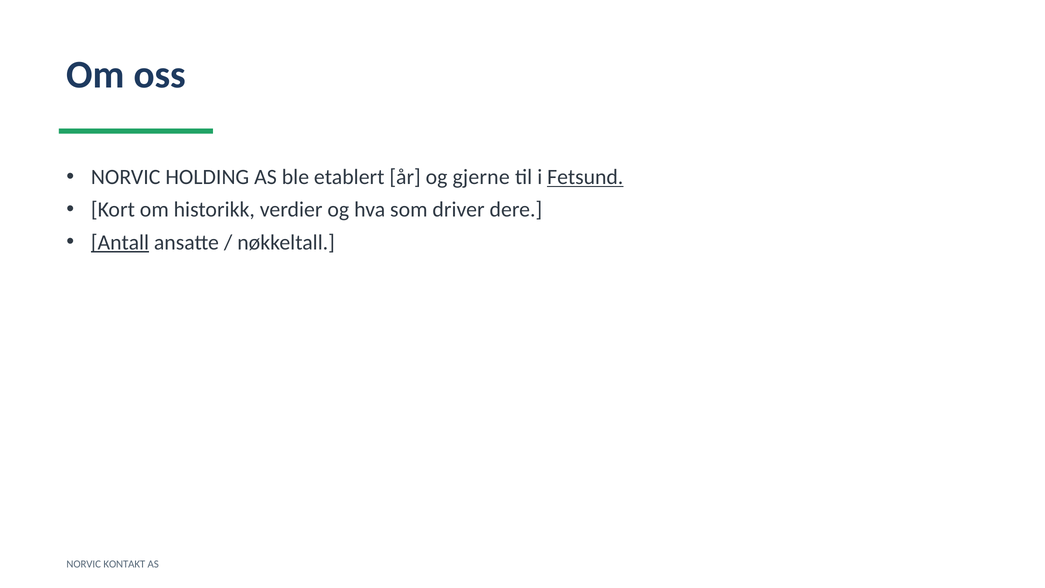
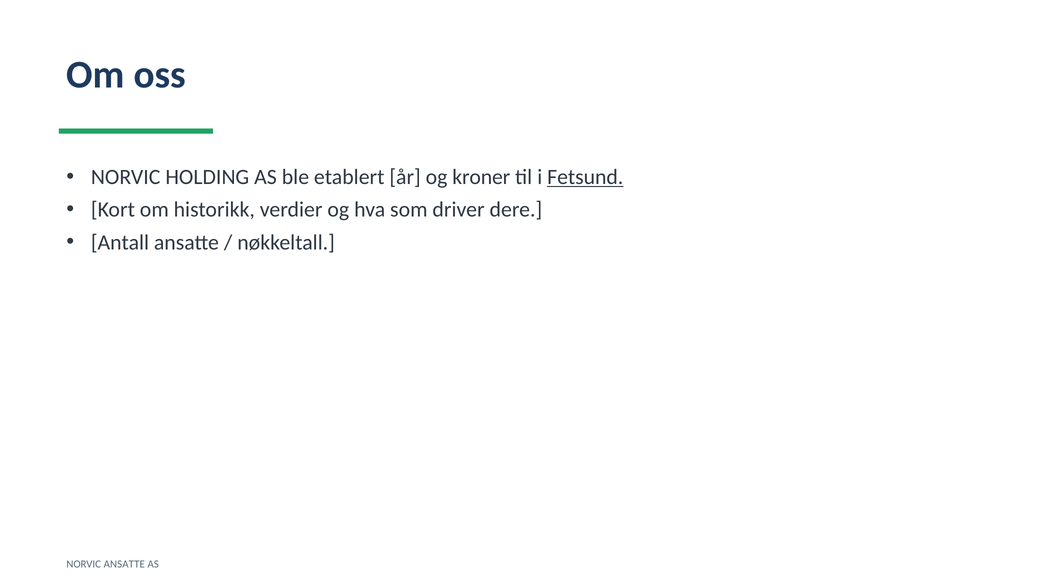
gjerne: gjerne -> kroner (481, 177)
Antall underline: present -> none (120, 242)
NORVIC KONTAKT: KONTAKT -> ANSATTE (124, 564)
